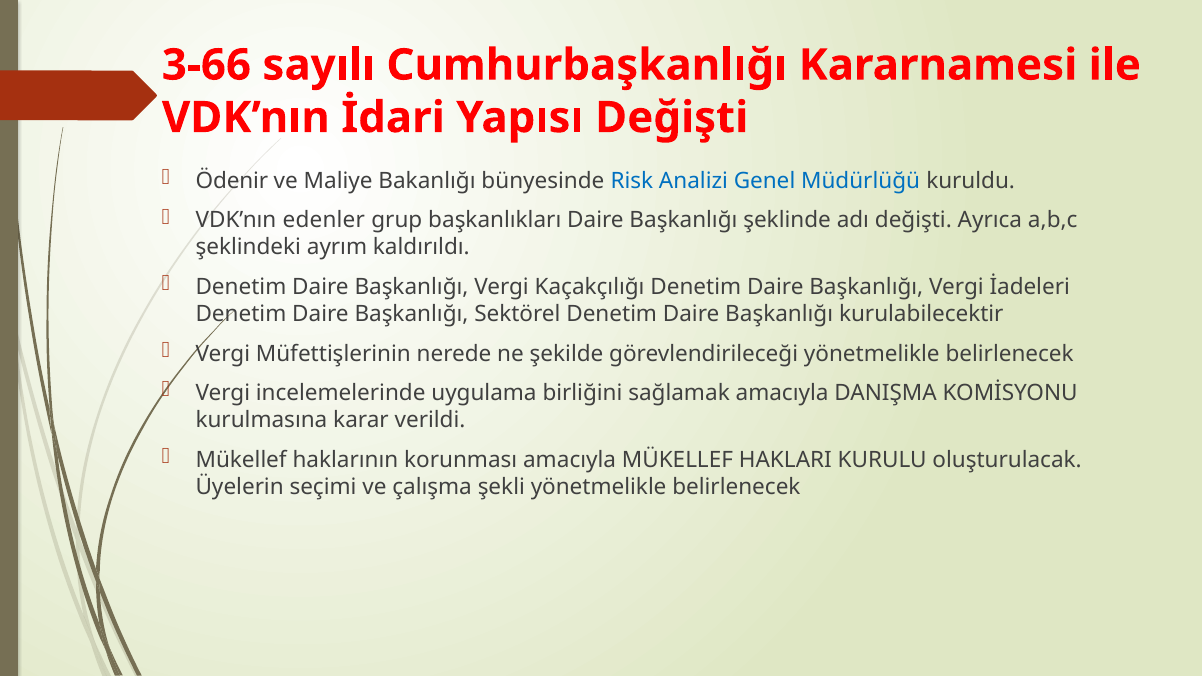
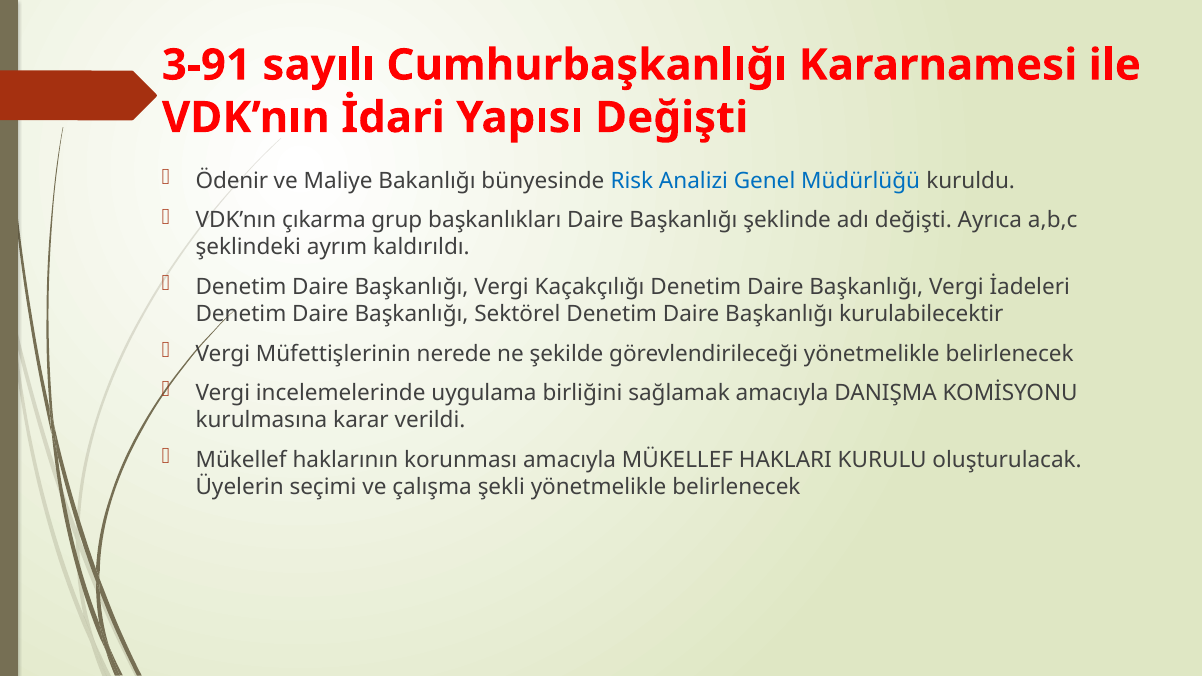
3-66: 3-66 -> 3-91 (206, 65)
edenler: edenler -> çıkarma (324, 220)
